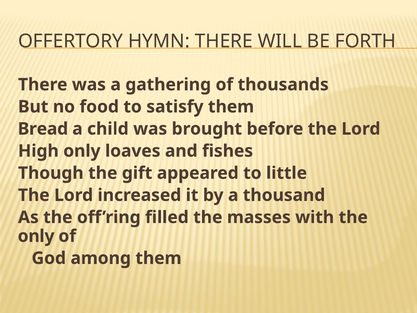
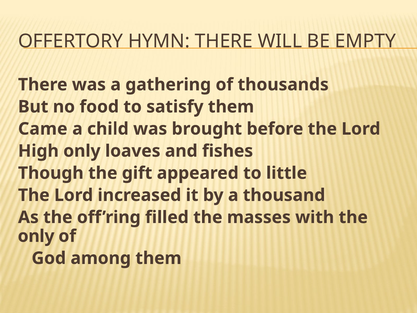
FORTH: FORTH -> EMPTY (365, 41)
Bread: Bread -> Came (43, 129)
